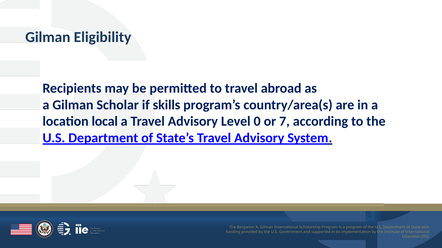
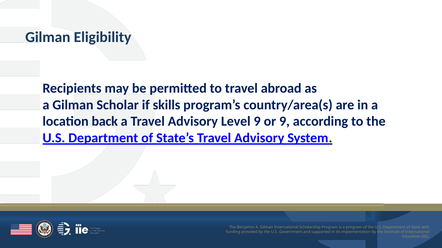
local: local -> back (105, 122)
Level 0: 0 -> 9 (257, 122)
or 7: 7 -> 9 (284, 122)
